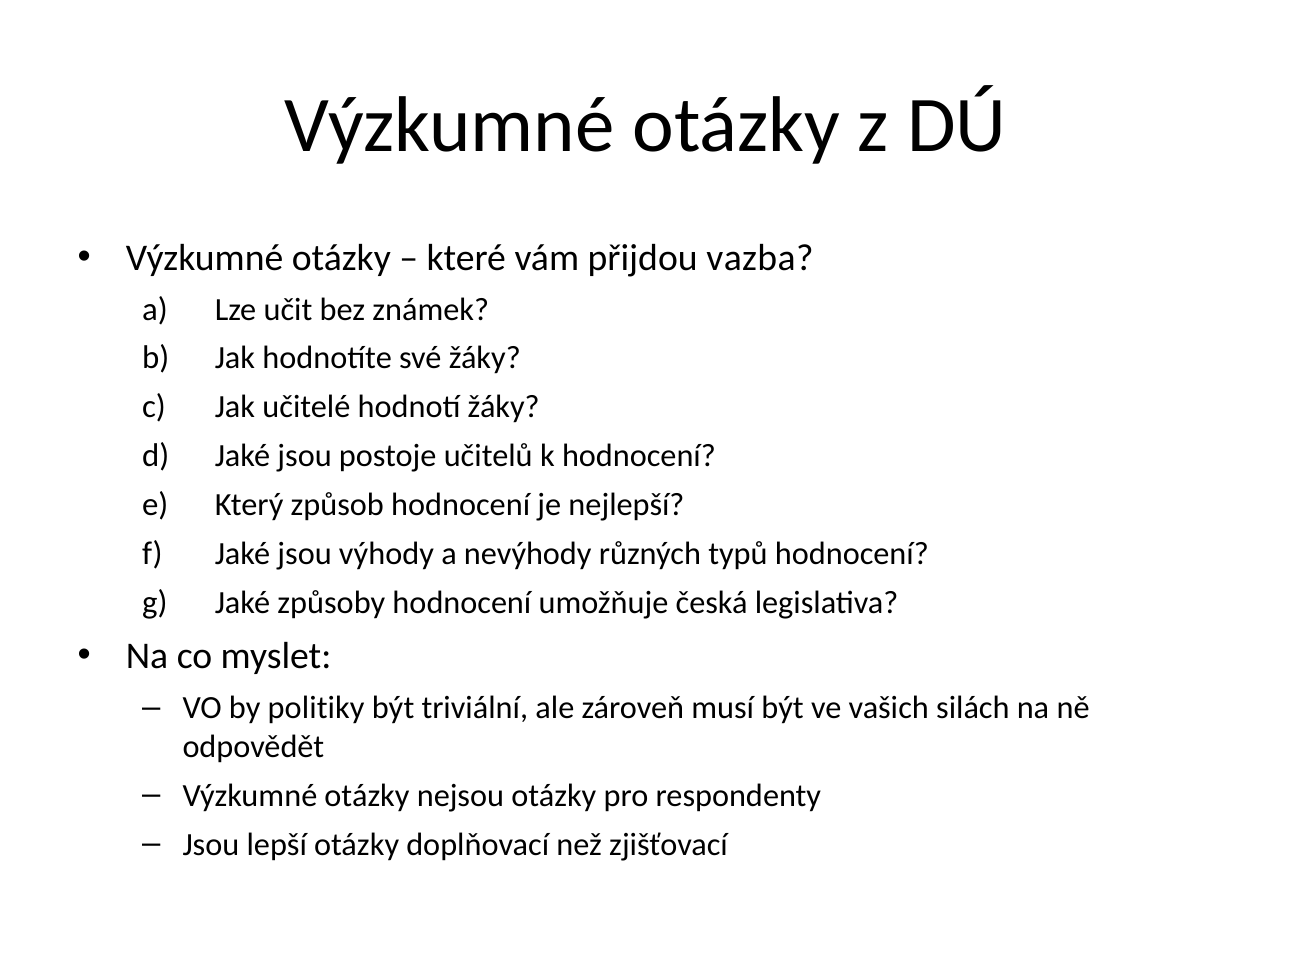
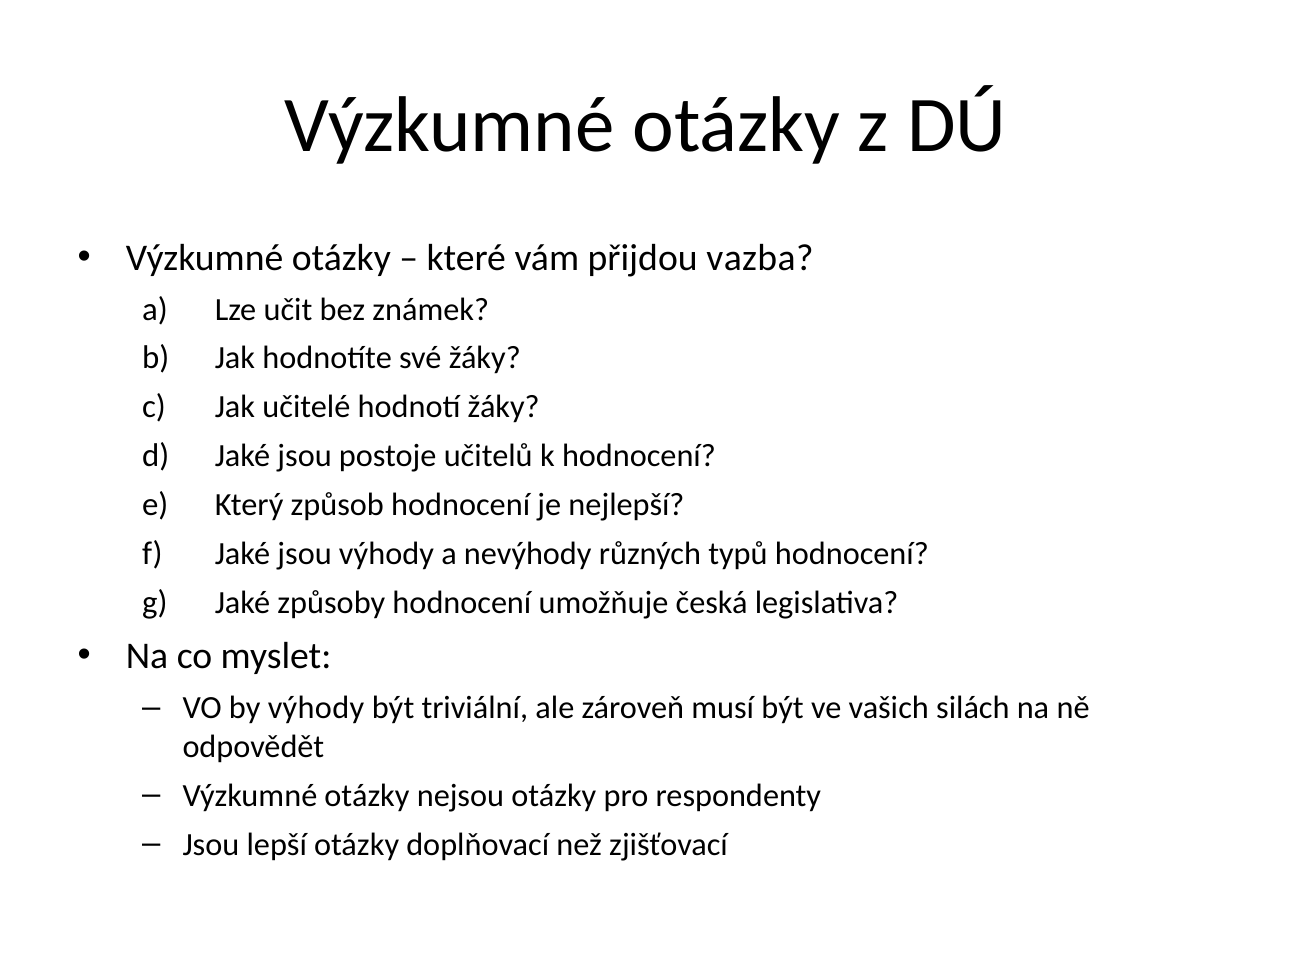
by politiky: politiky -> výhody (316, 708)
